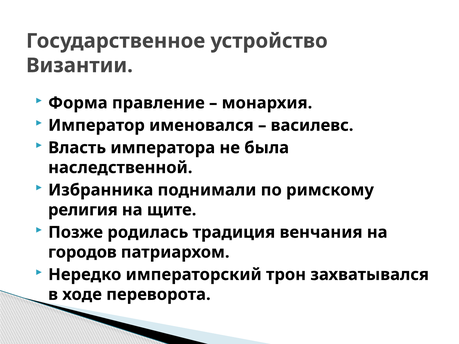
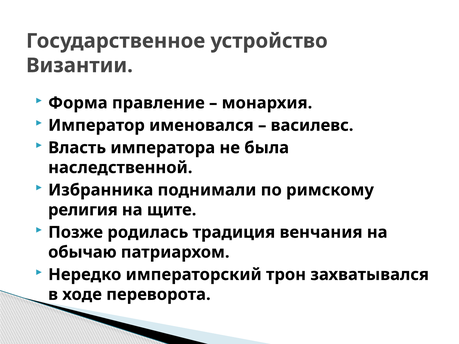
городов: городов -> обычаю (82, 252)
